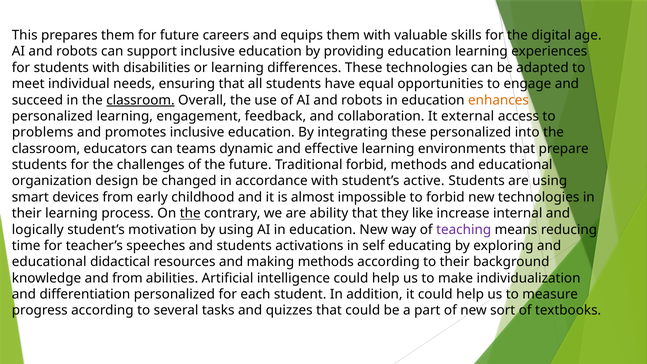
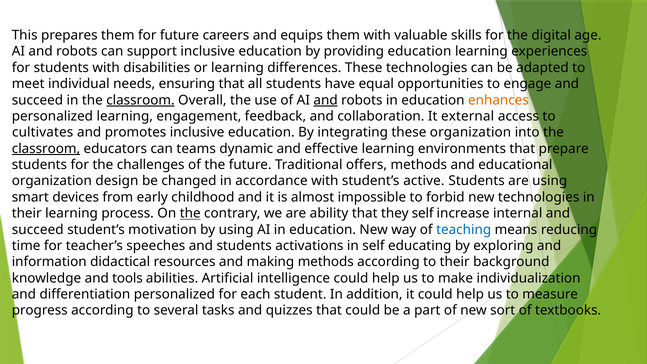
and underline: none -> present (326, 100)
problems: problems -> cultivates (43, 132)
these personalized: personalized -> organization (471, 132)
classroom underline: none -> present (46, 149)
Traditional forbid: forbid -> offers (367, 165)
they like: like -> self (423, 213)
logically: logically -> succeed (38, 230)
teaching colour: purple -> blue (464, 230)
educational: educational -> information (49, 262)
and from: from -> tools (127, 278)
